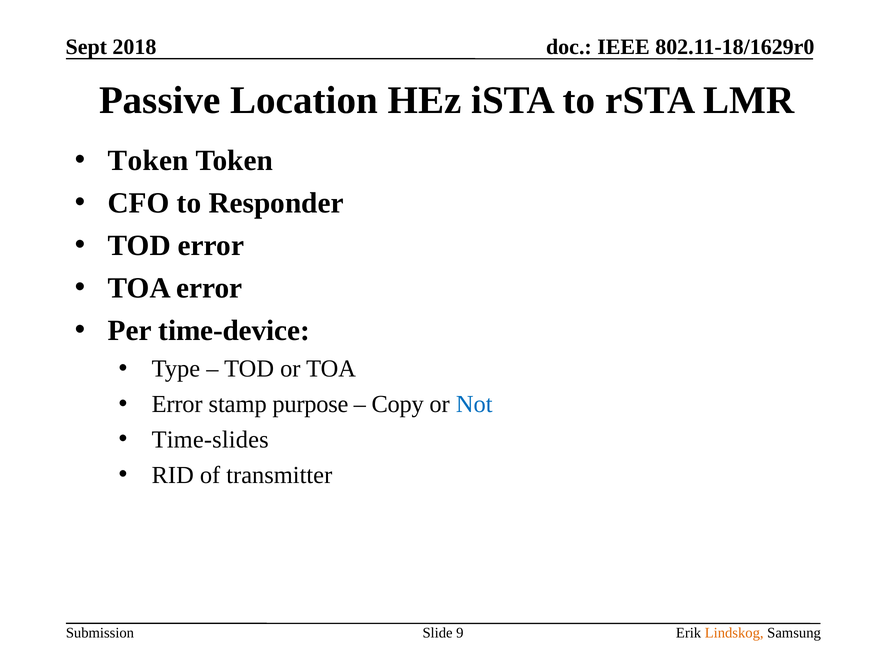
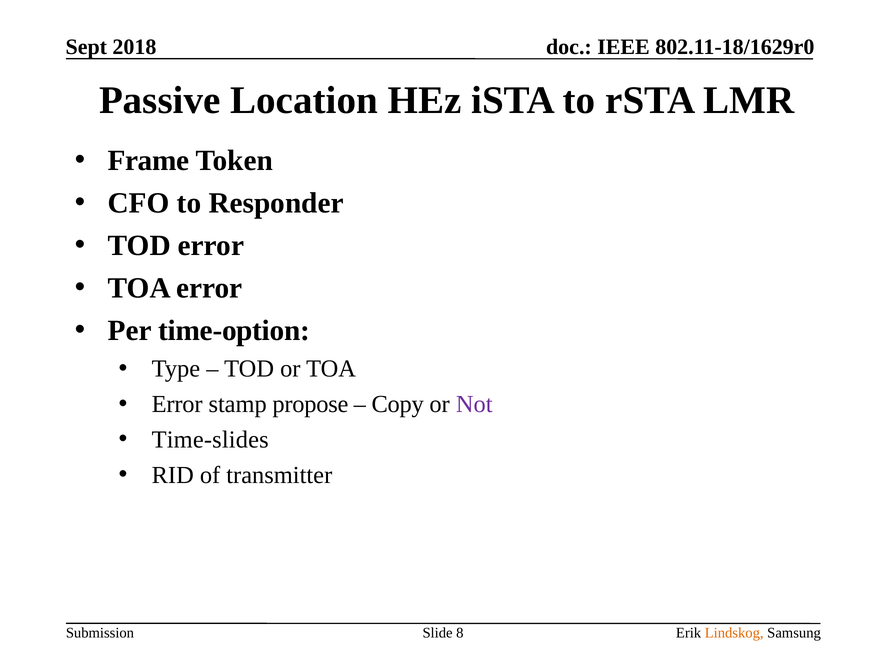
Token: Token -> Frame (149, 160)
time-device: time-device -> time-option (234, 330)
purpose: purpose -> propose (310, 404)
Not colour: blue -> purple (474, 404)
9: 9 -> 8 (460, 632)
